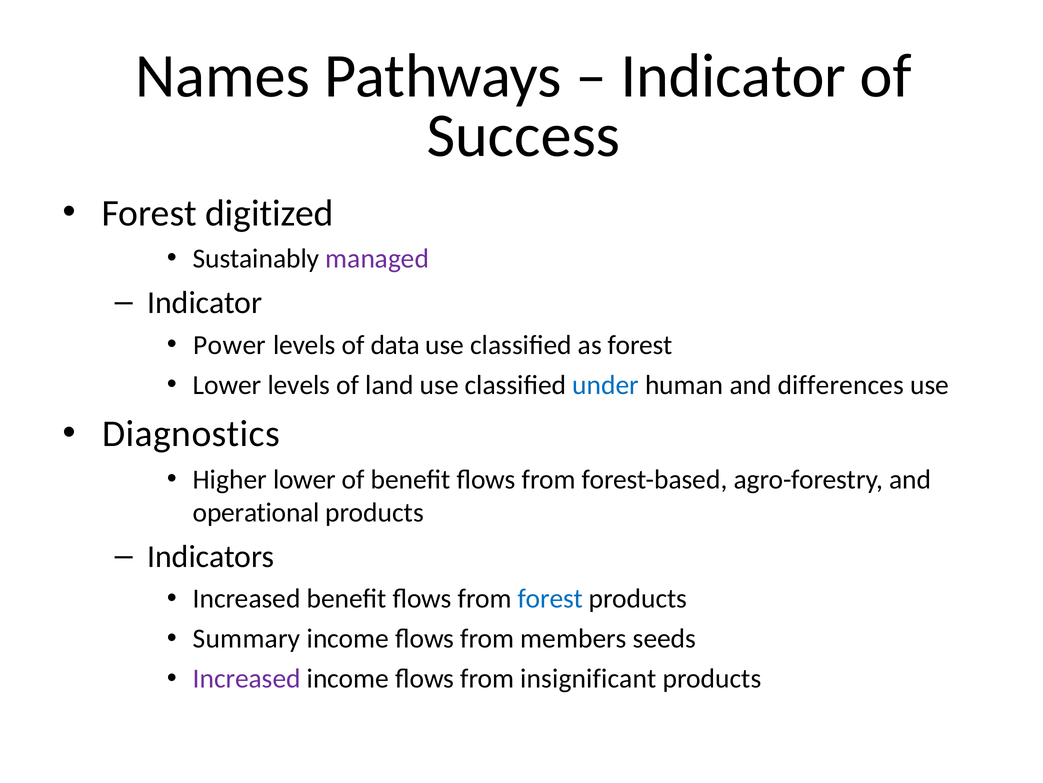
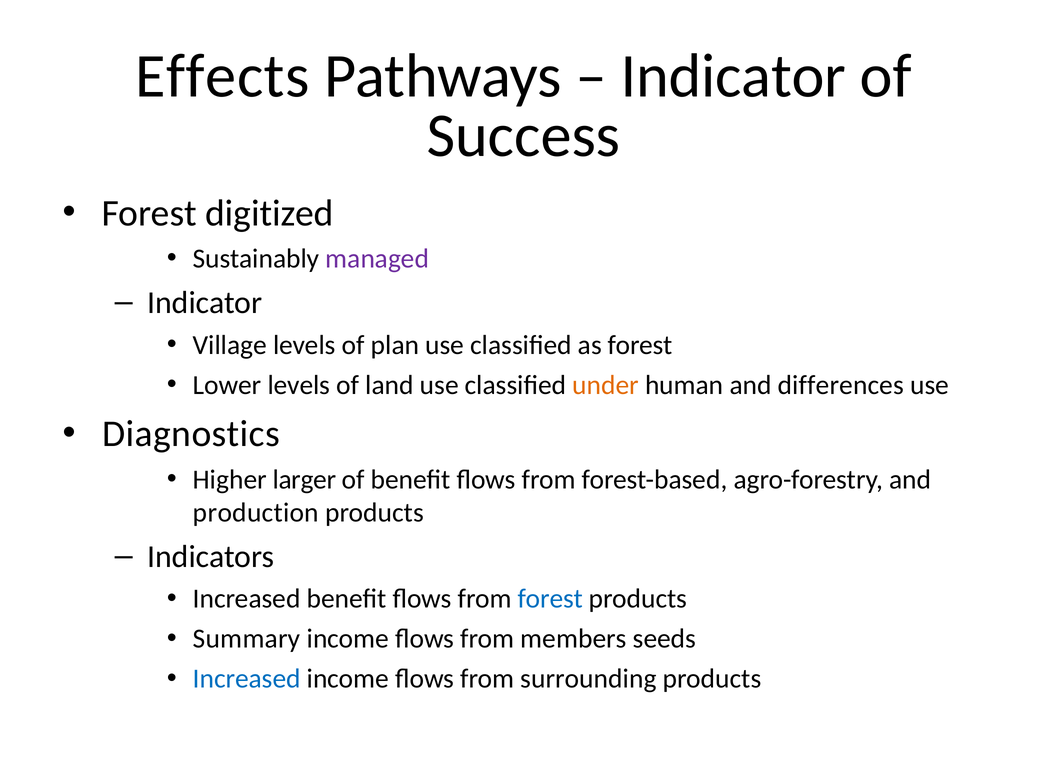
Names: Names -> Effects (222, 76)
Power: Power -> Village (230, 345)
data: data -> plan (395, 345)
under colour: blue -> orange (606, 385)
Higher lower: lower -> larger (304, 479)
operational: operational -> production (256, 512)
Increased colour: purple -> blue (247, 678)
insignificant: insignificant -> surrounding (588, 678)
